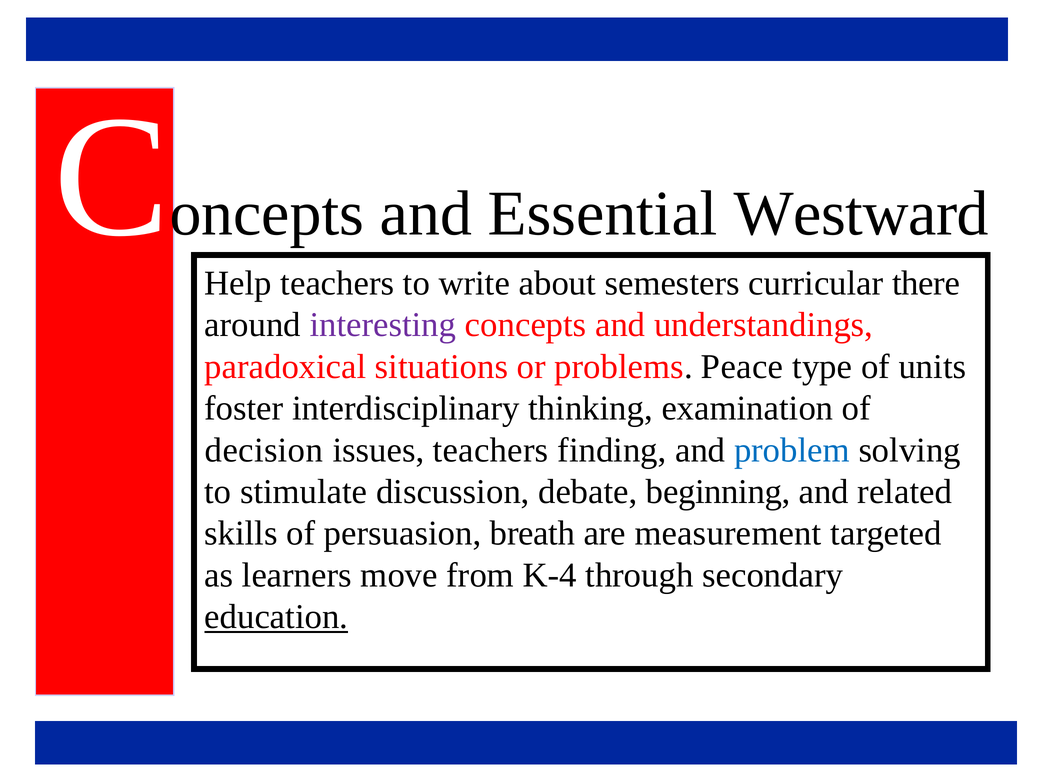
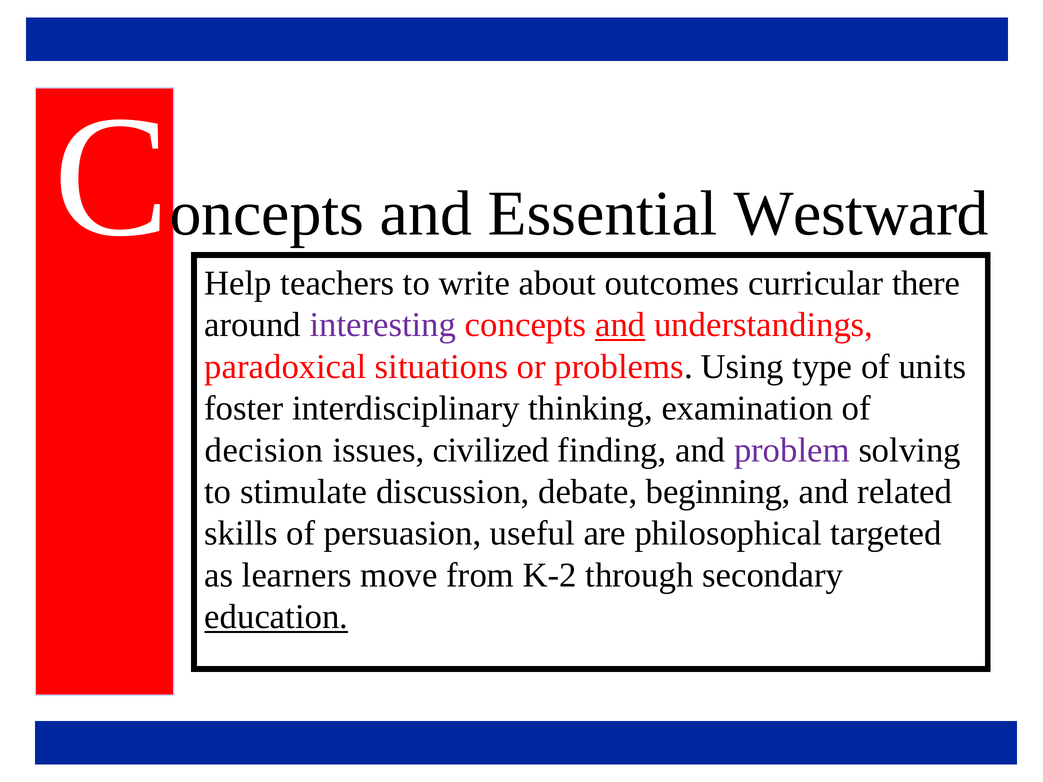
semesters: semesters -> outcomes (672, 283)
and underline: none -> present (620, 325)
Peace: Peace -> Using (742, 367)
issues teachers: teachers -> civilized (491, 450)
problem colour: blue -> purple (792, 450)
breath: breath -> useful (532, 534)
measurement: measurement -> philosophical (728, 534)
K-4: K-4 -> K-2 (550, 575)
